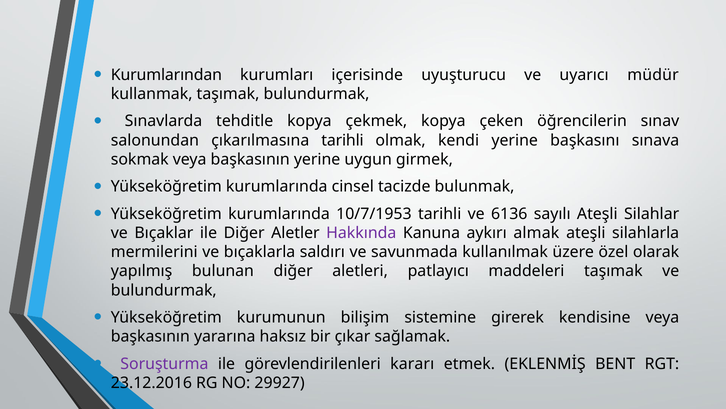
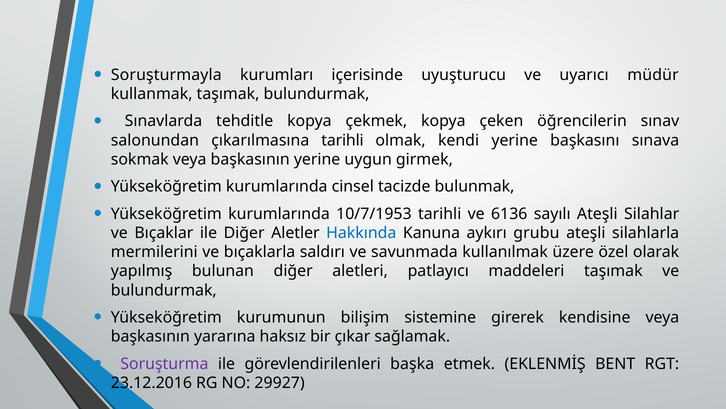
Kurumlarından: Kurumlarından -> Soruşturmayla (166, 75)
Hakkında colour: purple -> blue (361, 233)
almak: almak -> grubu (536, 233)
kararı: kararı -> başka (412, 363)
